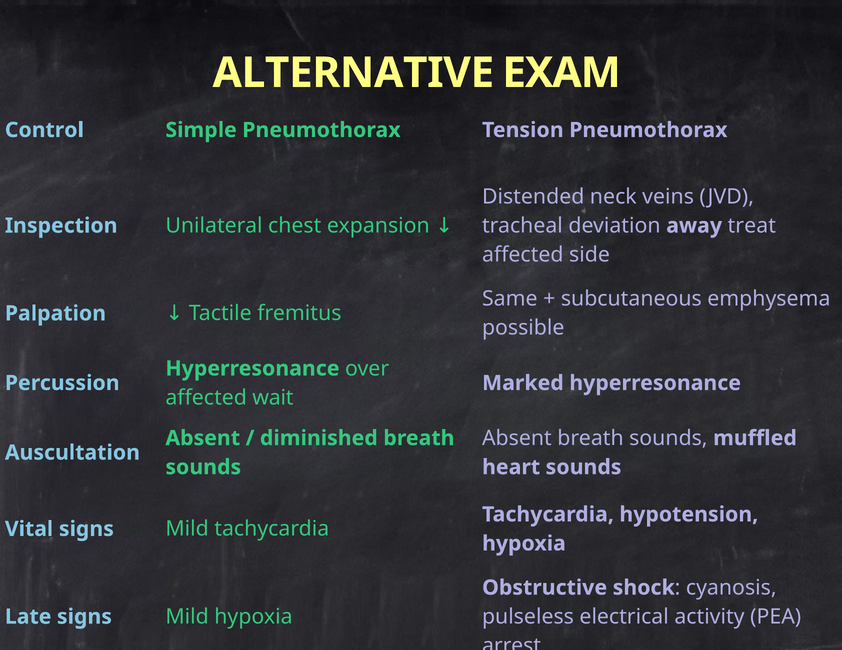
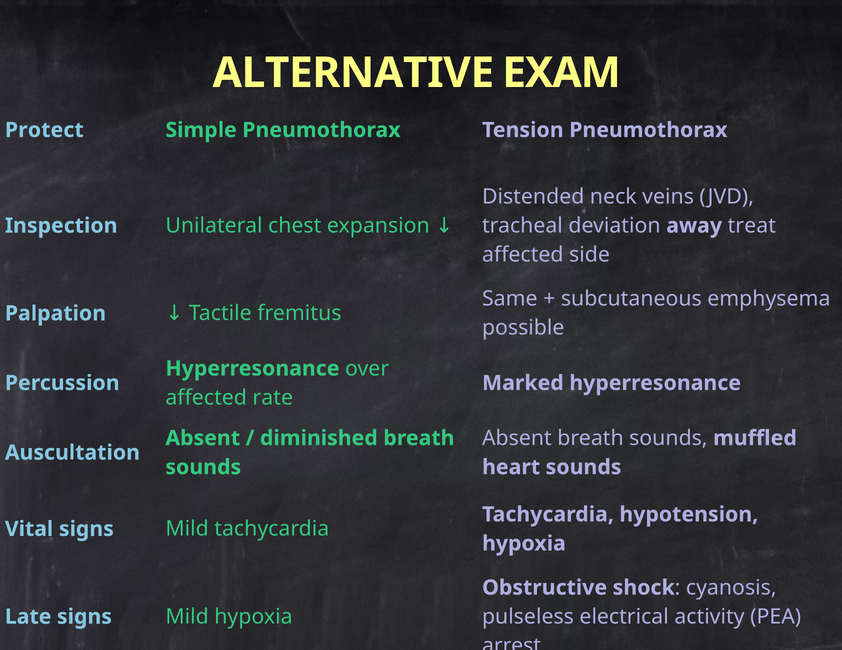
Control: Control -> Protect (44, 130)
wait: wait -> rate (273, 398)
